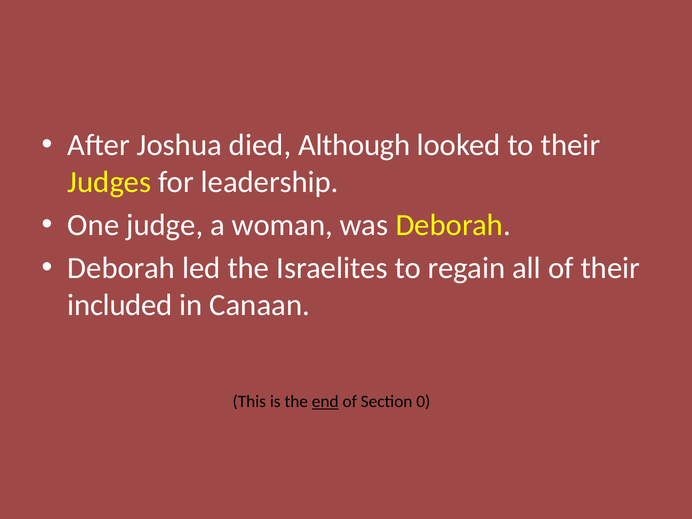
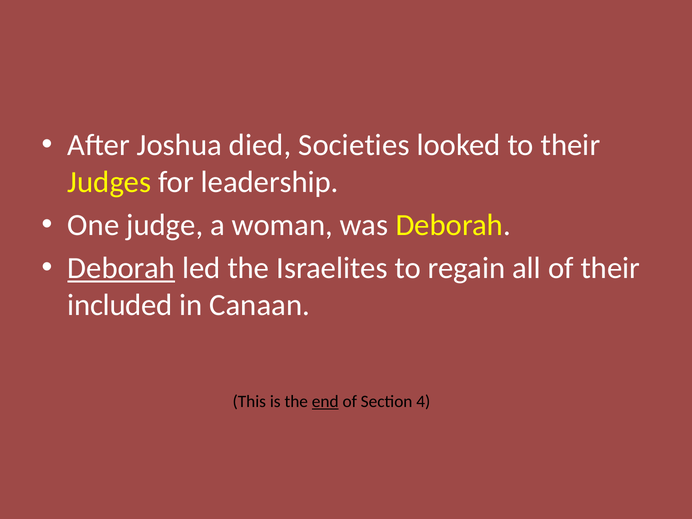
Although: Although -> Societies (354, 145)
Deborah underline: none -> present (121, 268)
0: 0 -> 4 (423, 401)
